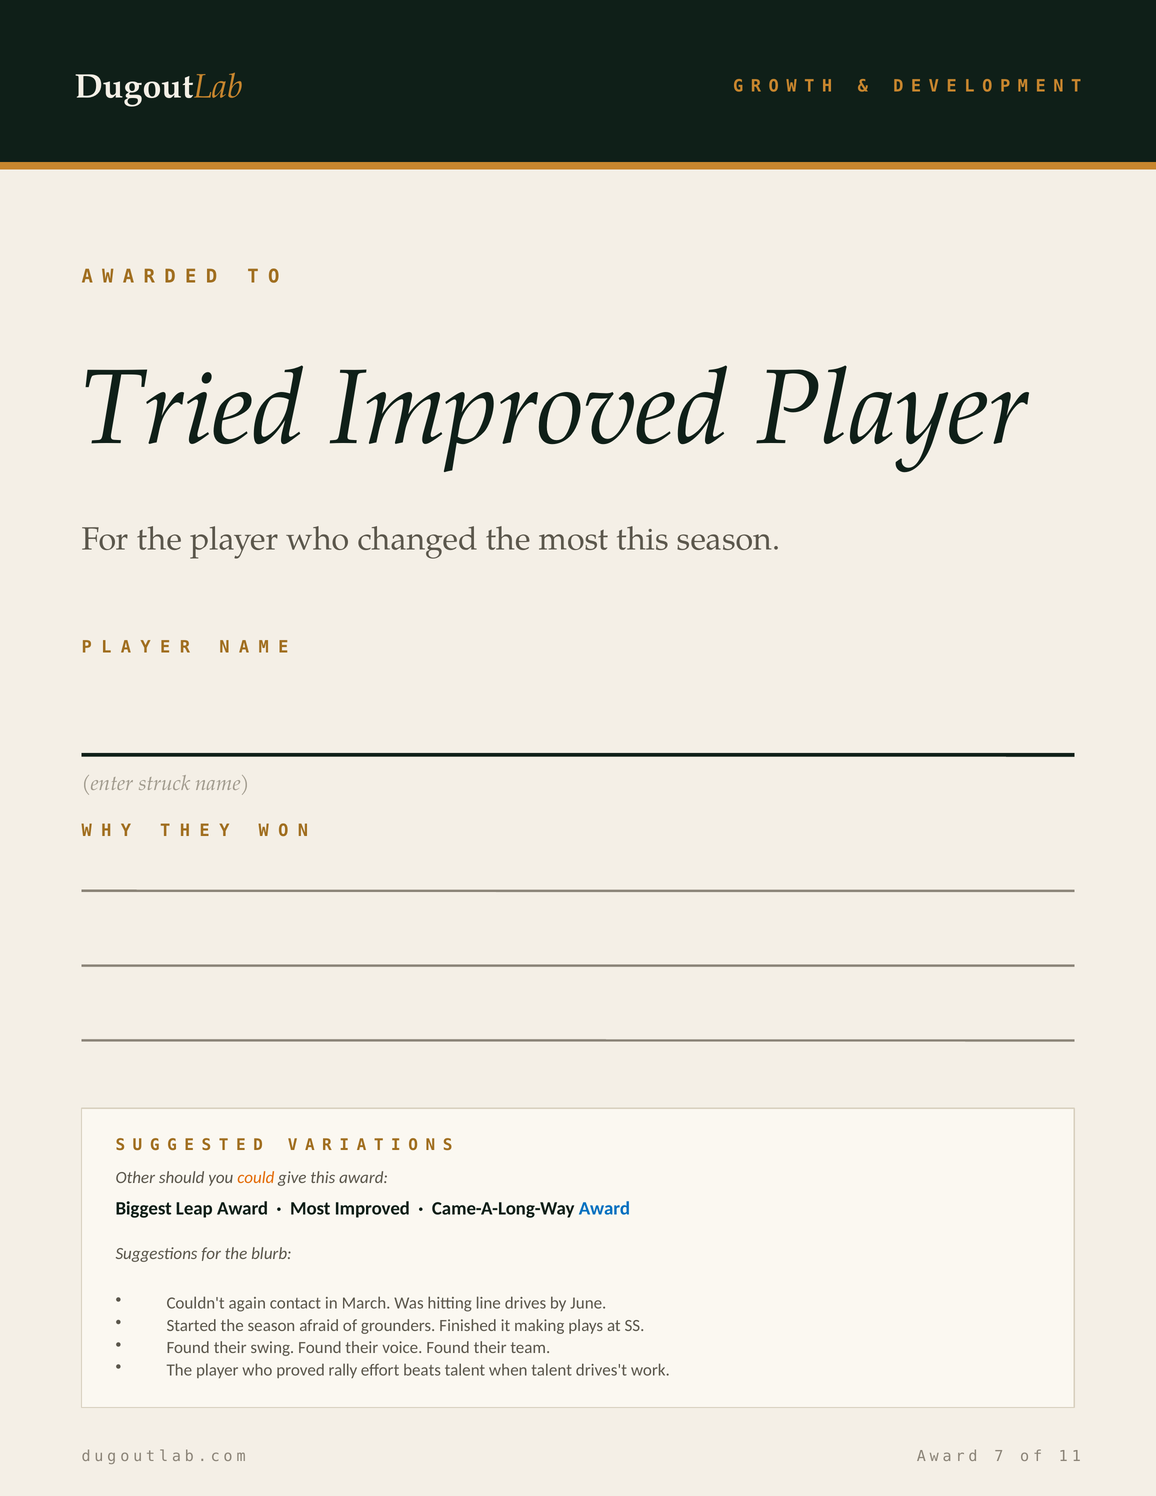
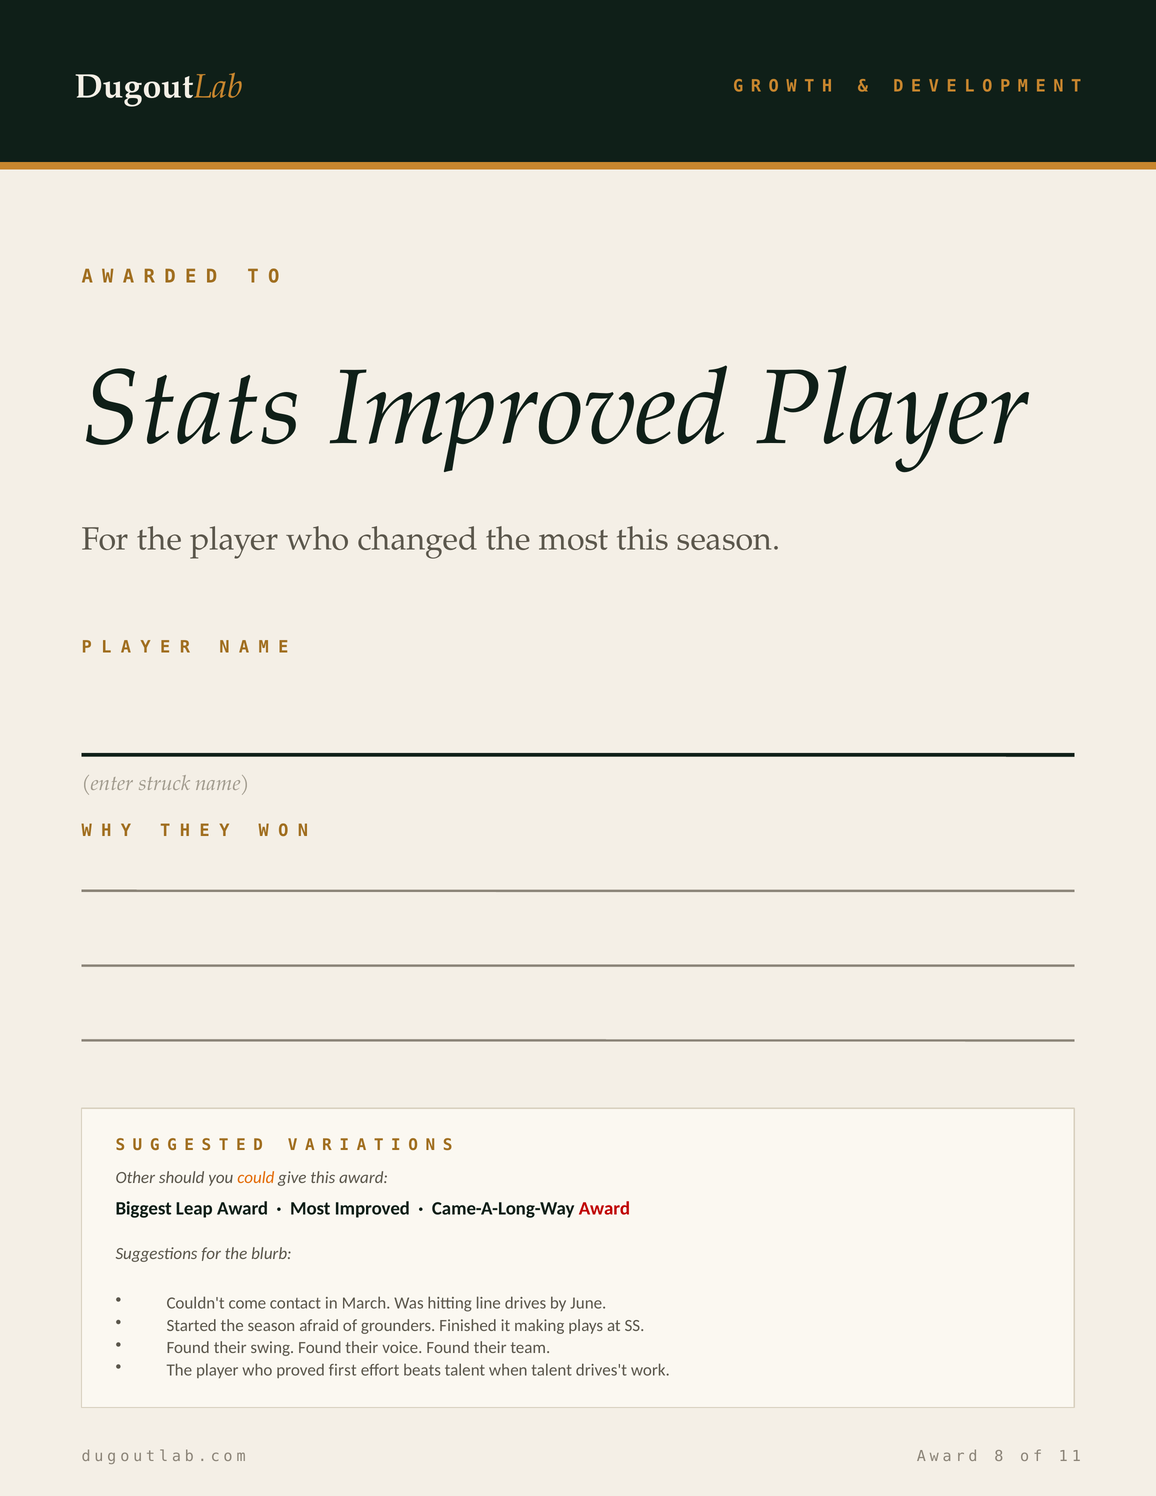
Tried: Tried -> Stats (192, 409)
Award colour: blue -> red (604, 1208)
again: again -> come (247, 1303)
rally: rally -> first (343, 1370)
7: 7 -> 8 (999, 1456)
